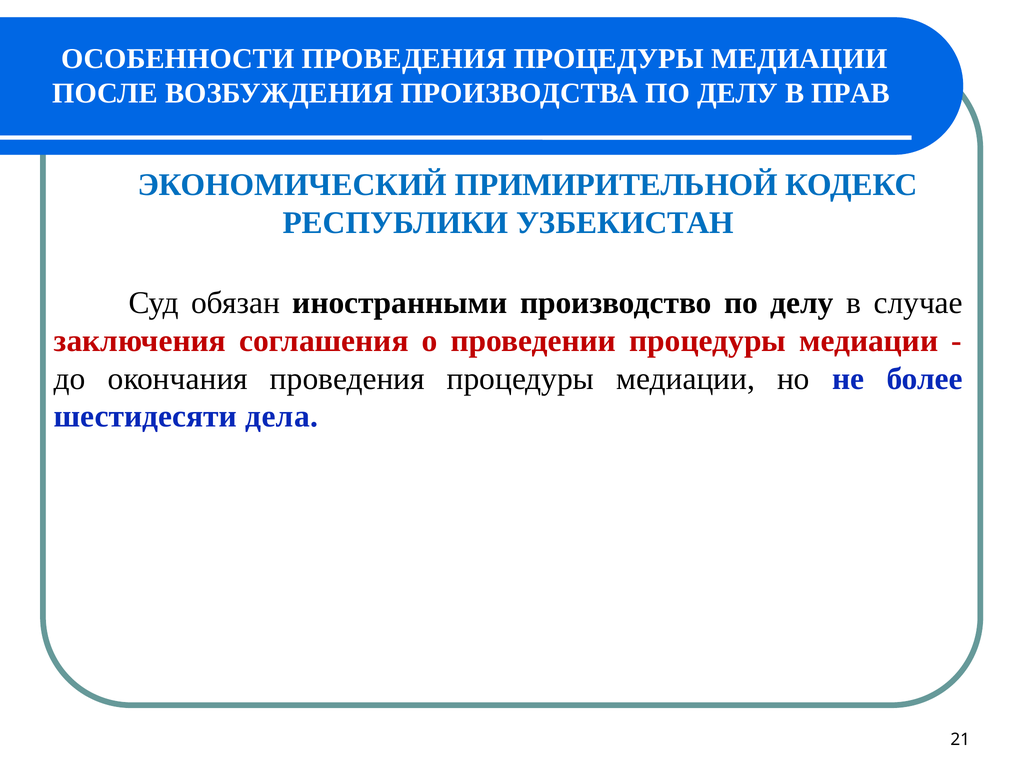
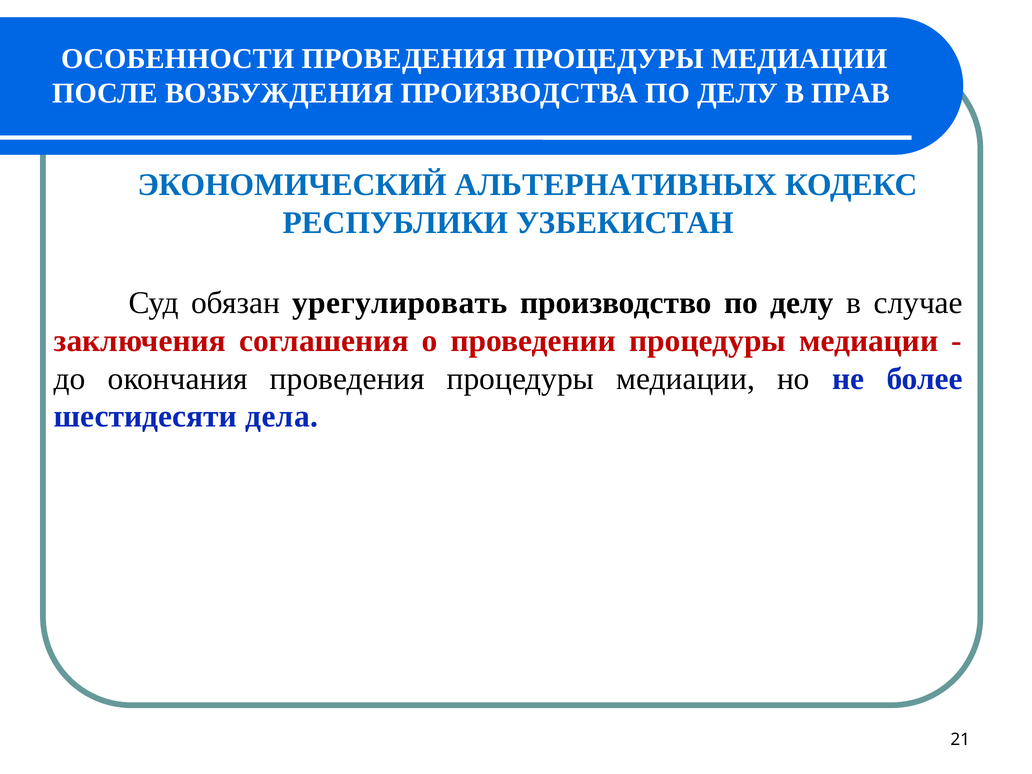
ПРИМИРИТЕЛЬНОЙ: ПРИМИРИТЕЛЬНОЙ -> АЛЬТЕРНАТИВНЫХ (616, 185)
иностранными: иностранными -> урегулировать (400, 303)
